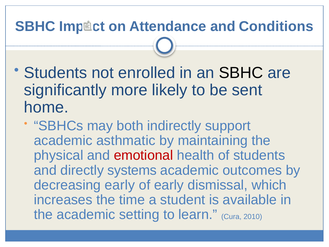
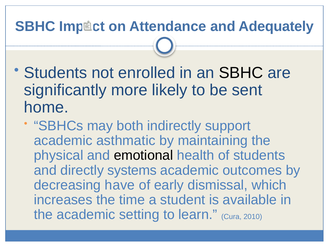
Conditions: Conditions -> Adequately (276, 26)
emotional colour: red -> black (143, 155)
decreasing early: early -> have (120, 185)
